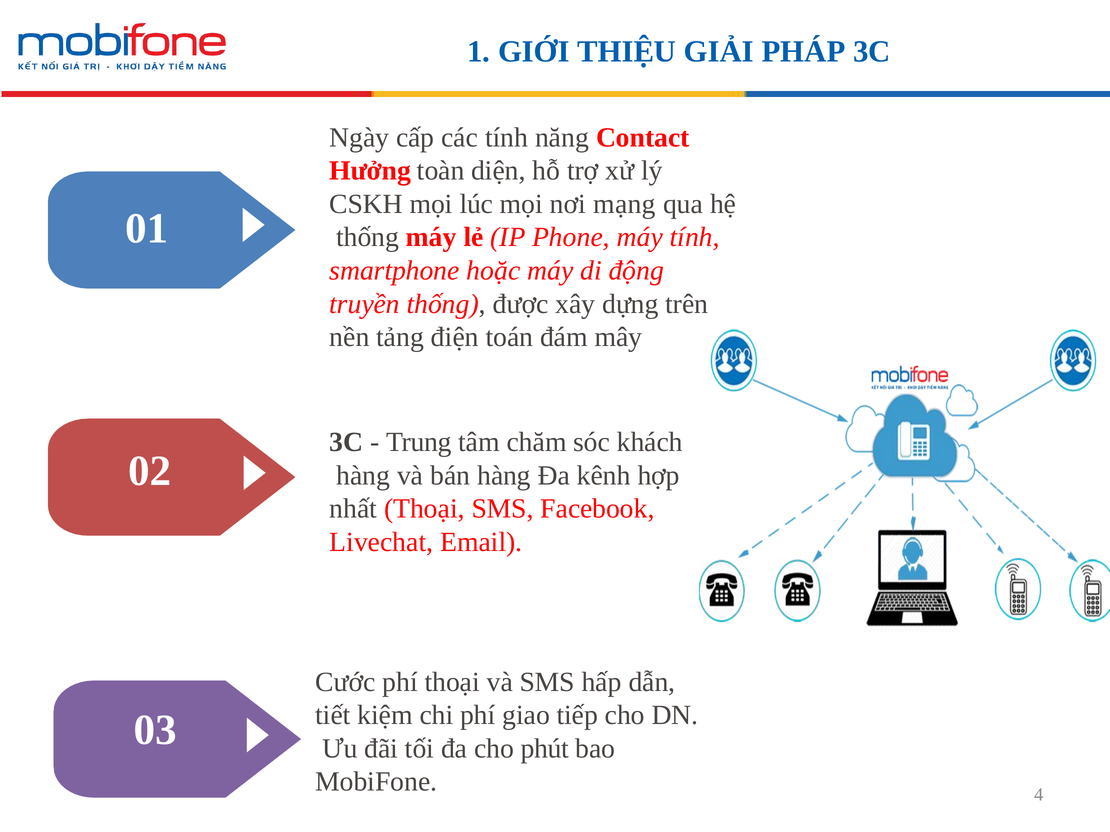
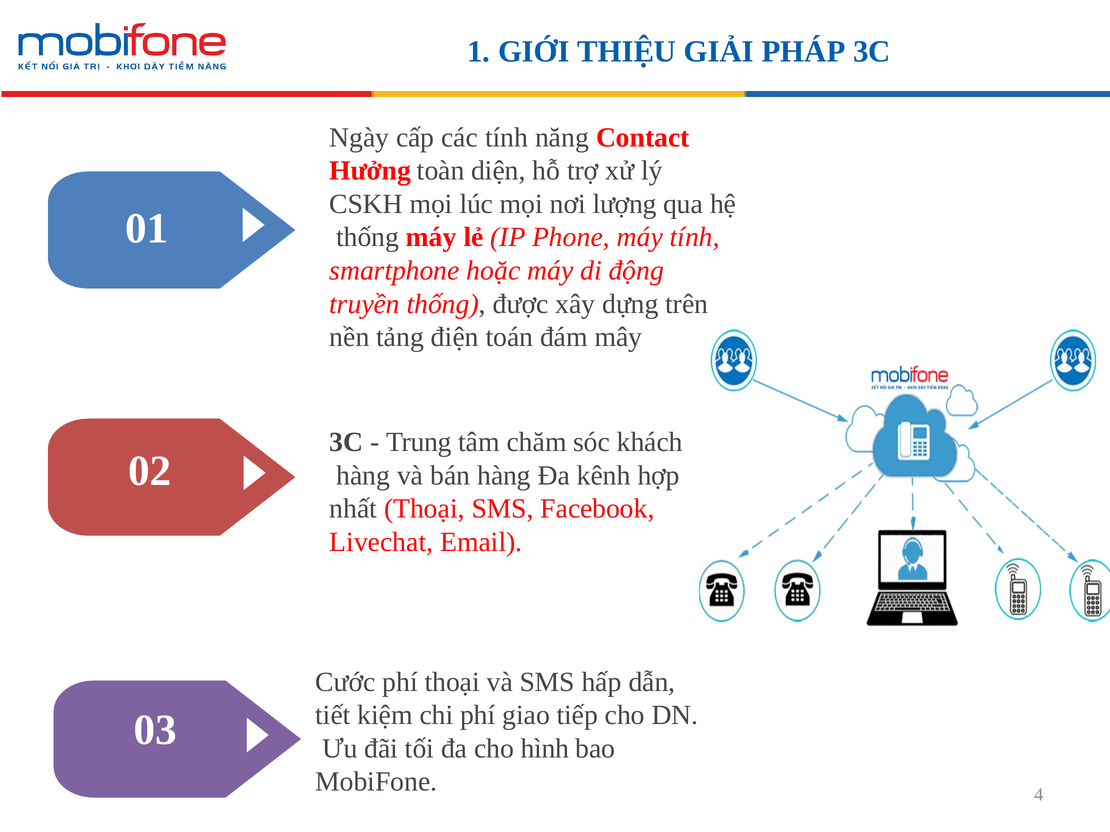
mạng: mạng -> lượng (625, 204)
phút: phút -> hình (545, 749)
